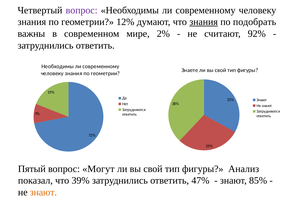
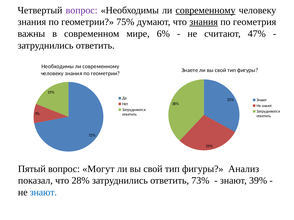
современному underline: none -> present (206, 10)
12%: 12% -> 75% (125, 22)
подобрать: подобрать -> геометрия (255, 22)
2%: 2% -> 6% (163, 34)
92%: 92% -> 47% (257, 34)
39%: 39% -> 28% (81, 181)
47%: 47% -> 73% (200, 181)
85%: 85% -> 39% (258, 181)
знают colour: orange -> blue (43, 193)
